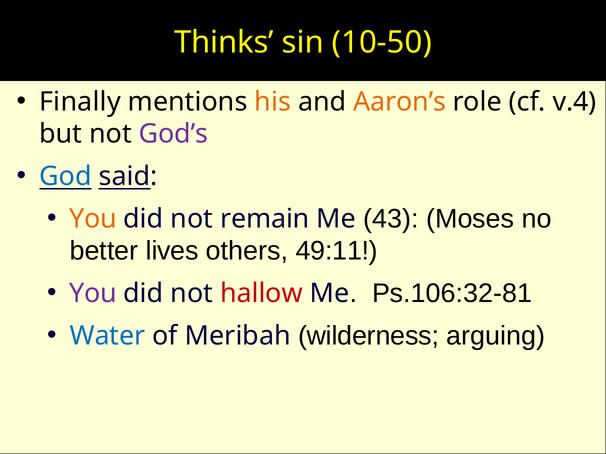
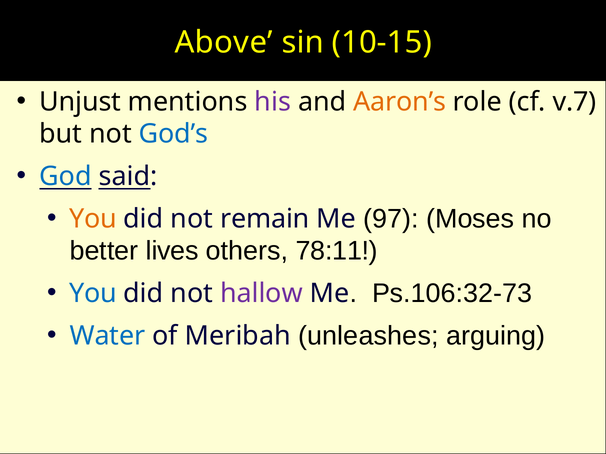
Thinks: Thinks -> Above (224, 42)
10-50: 10-50 -> 10-15 (382, 42)
Finally: Finally -> Unjust (80, 102)
his colour: orange -> purple (273, 102)
v.4: v.4 -> v.7 (574, 102)
God’s colour: purple -> blue (174, 134)
43: 43 -> 97 (391, 219)
49:11: 49:11 -> 78:11 (337, 251)
You colour: purple -> blue (93, 294)
hallow colour: red -> purple (261, 294)
Ps.106:32-81: Ps.106:32-81 -> Ps.106:32-73 (452, 294)
wilderness: wilderness -> unleashes (368, 336)
